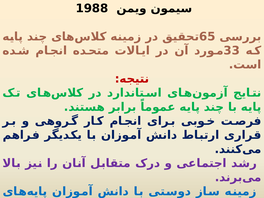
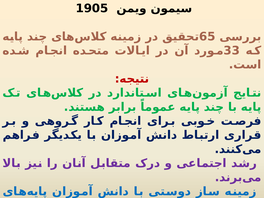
1988: 1988 -> 1905 (92, 8)
